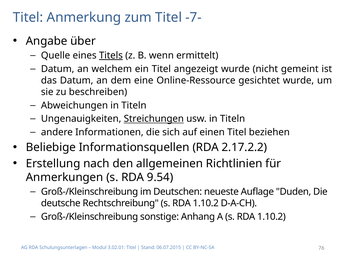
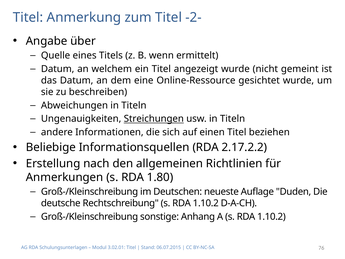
-7-: -7- -> -2- (194, 17)
Titels underline: present -> none (111, 55)
9.54: 9.54 -> 1.80 (160, 177)
